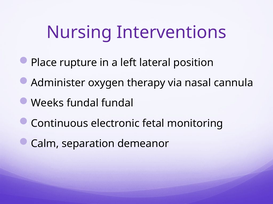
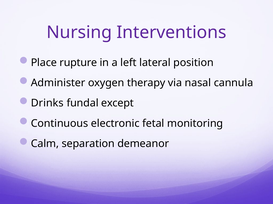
Weeks: Weeks -> Drinks (47, 103)
fundal fundal: fundal -> except (117, 103)
